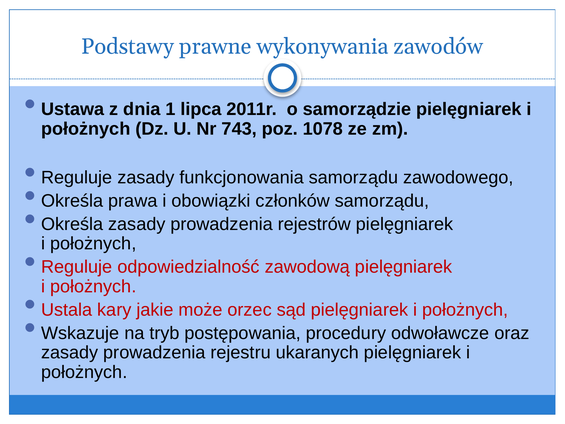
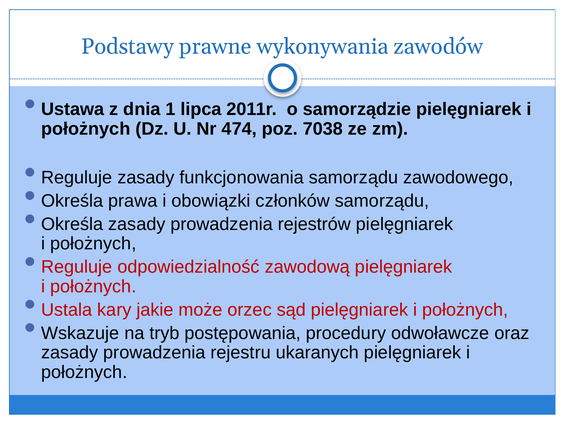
743: 743 -> 474 (239, 129)
1078: 1078 -> 7038 (323, 129)
